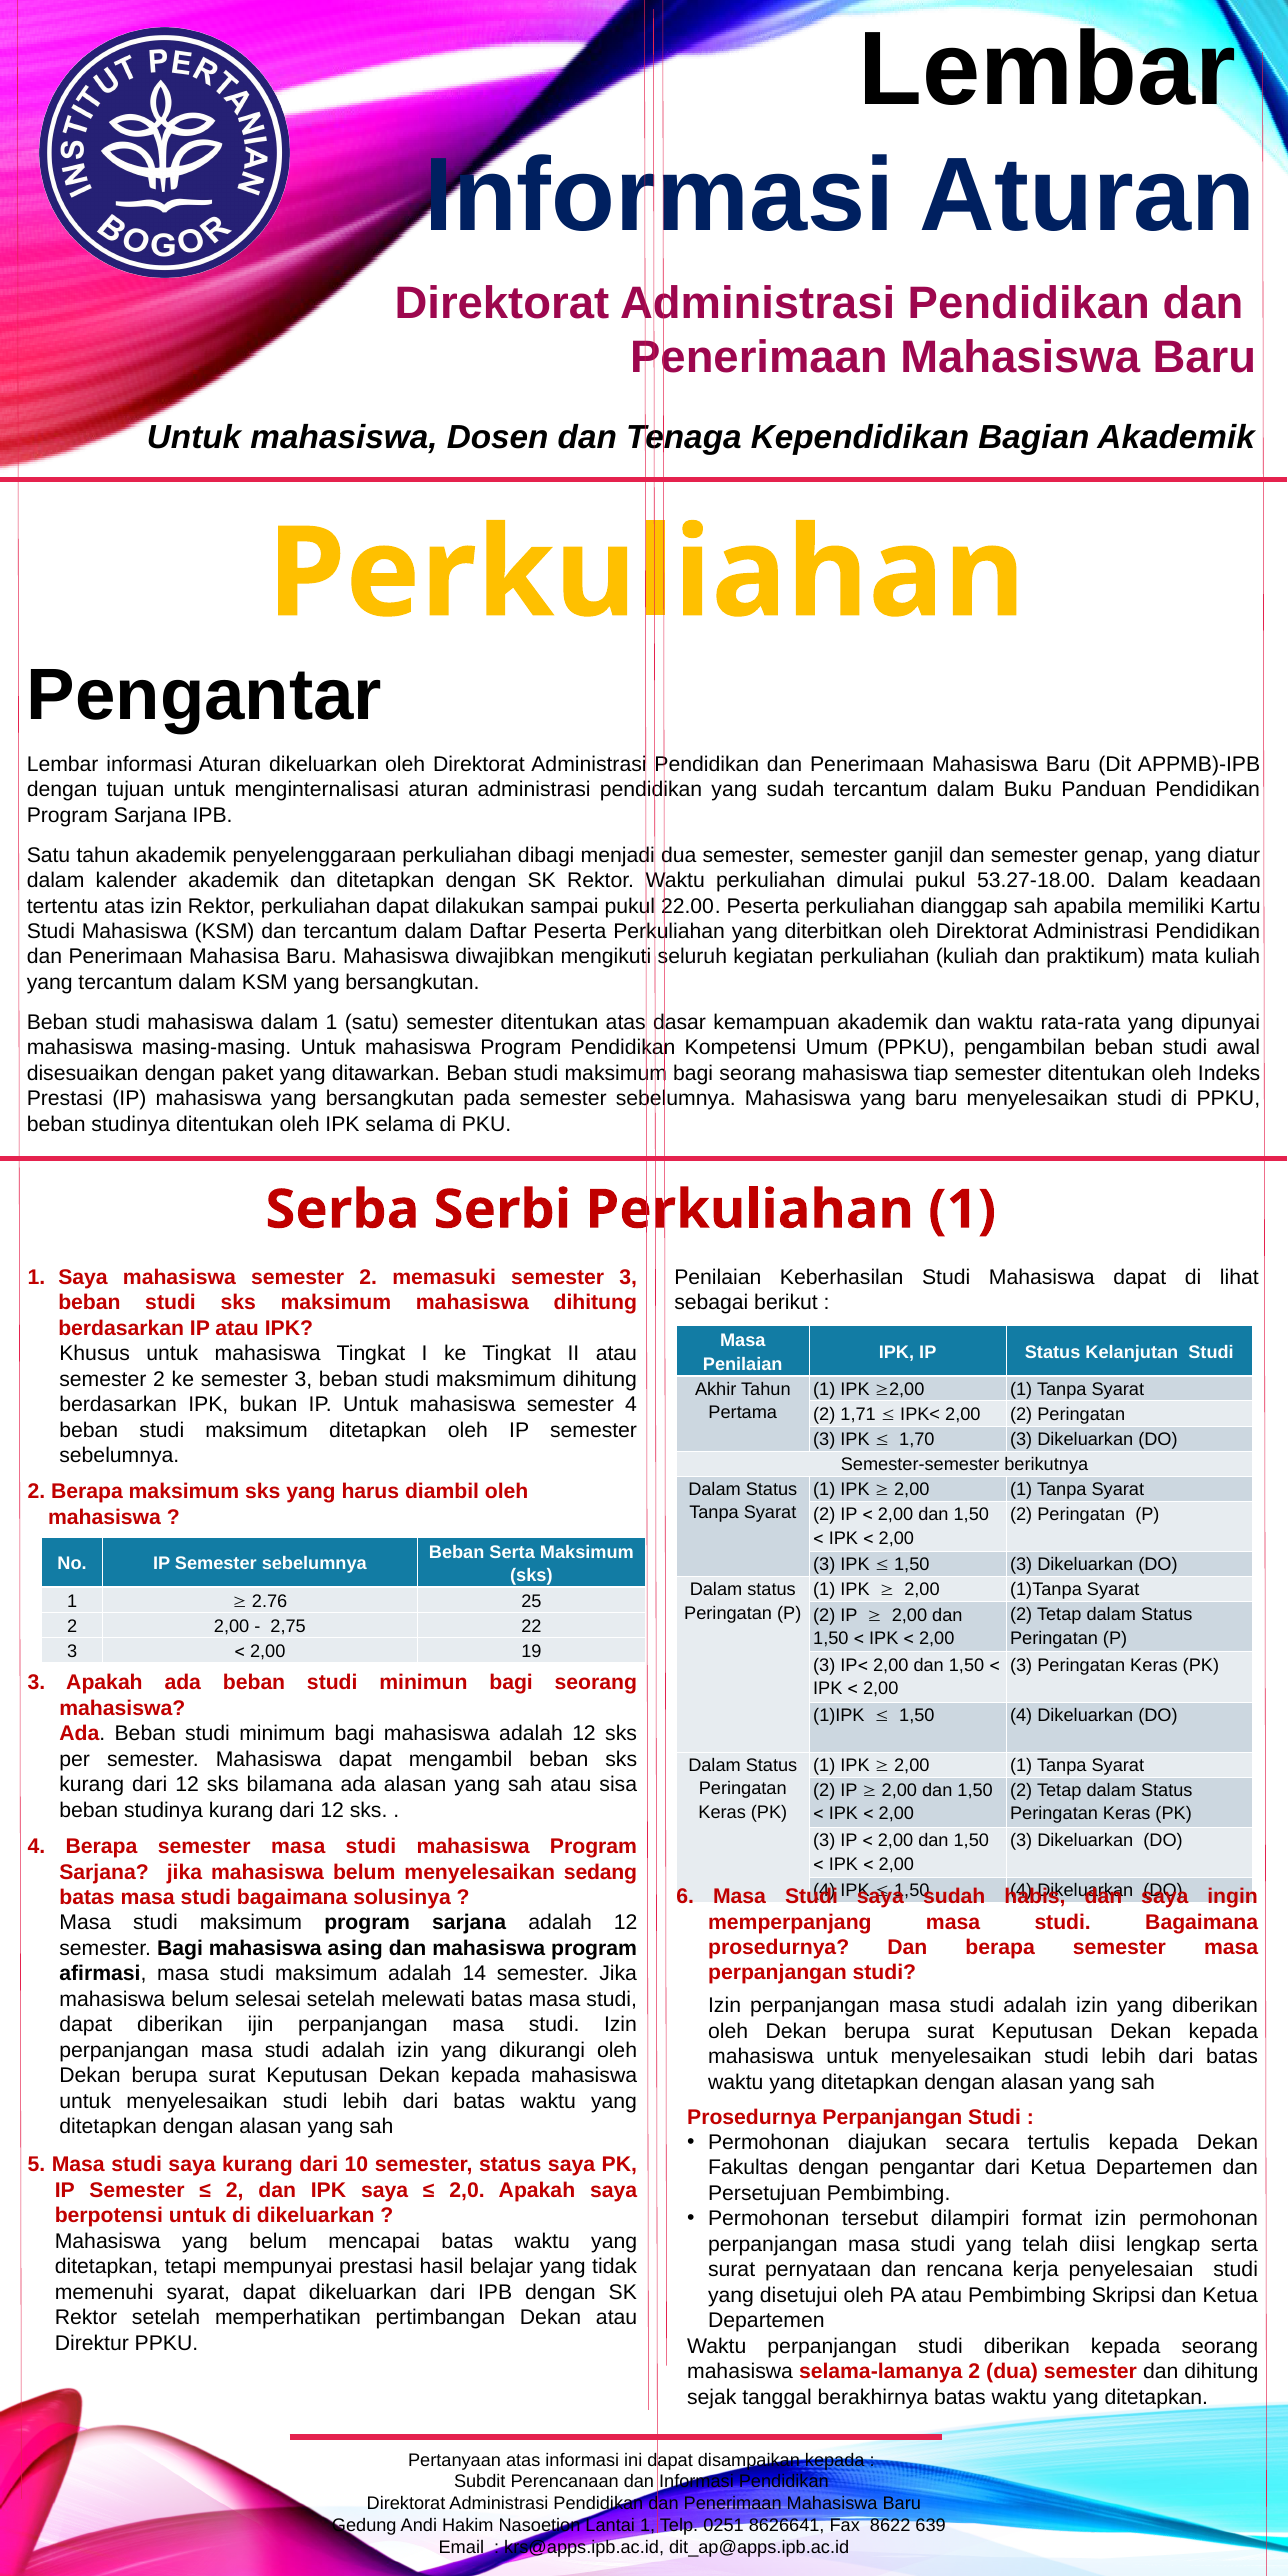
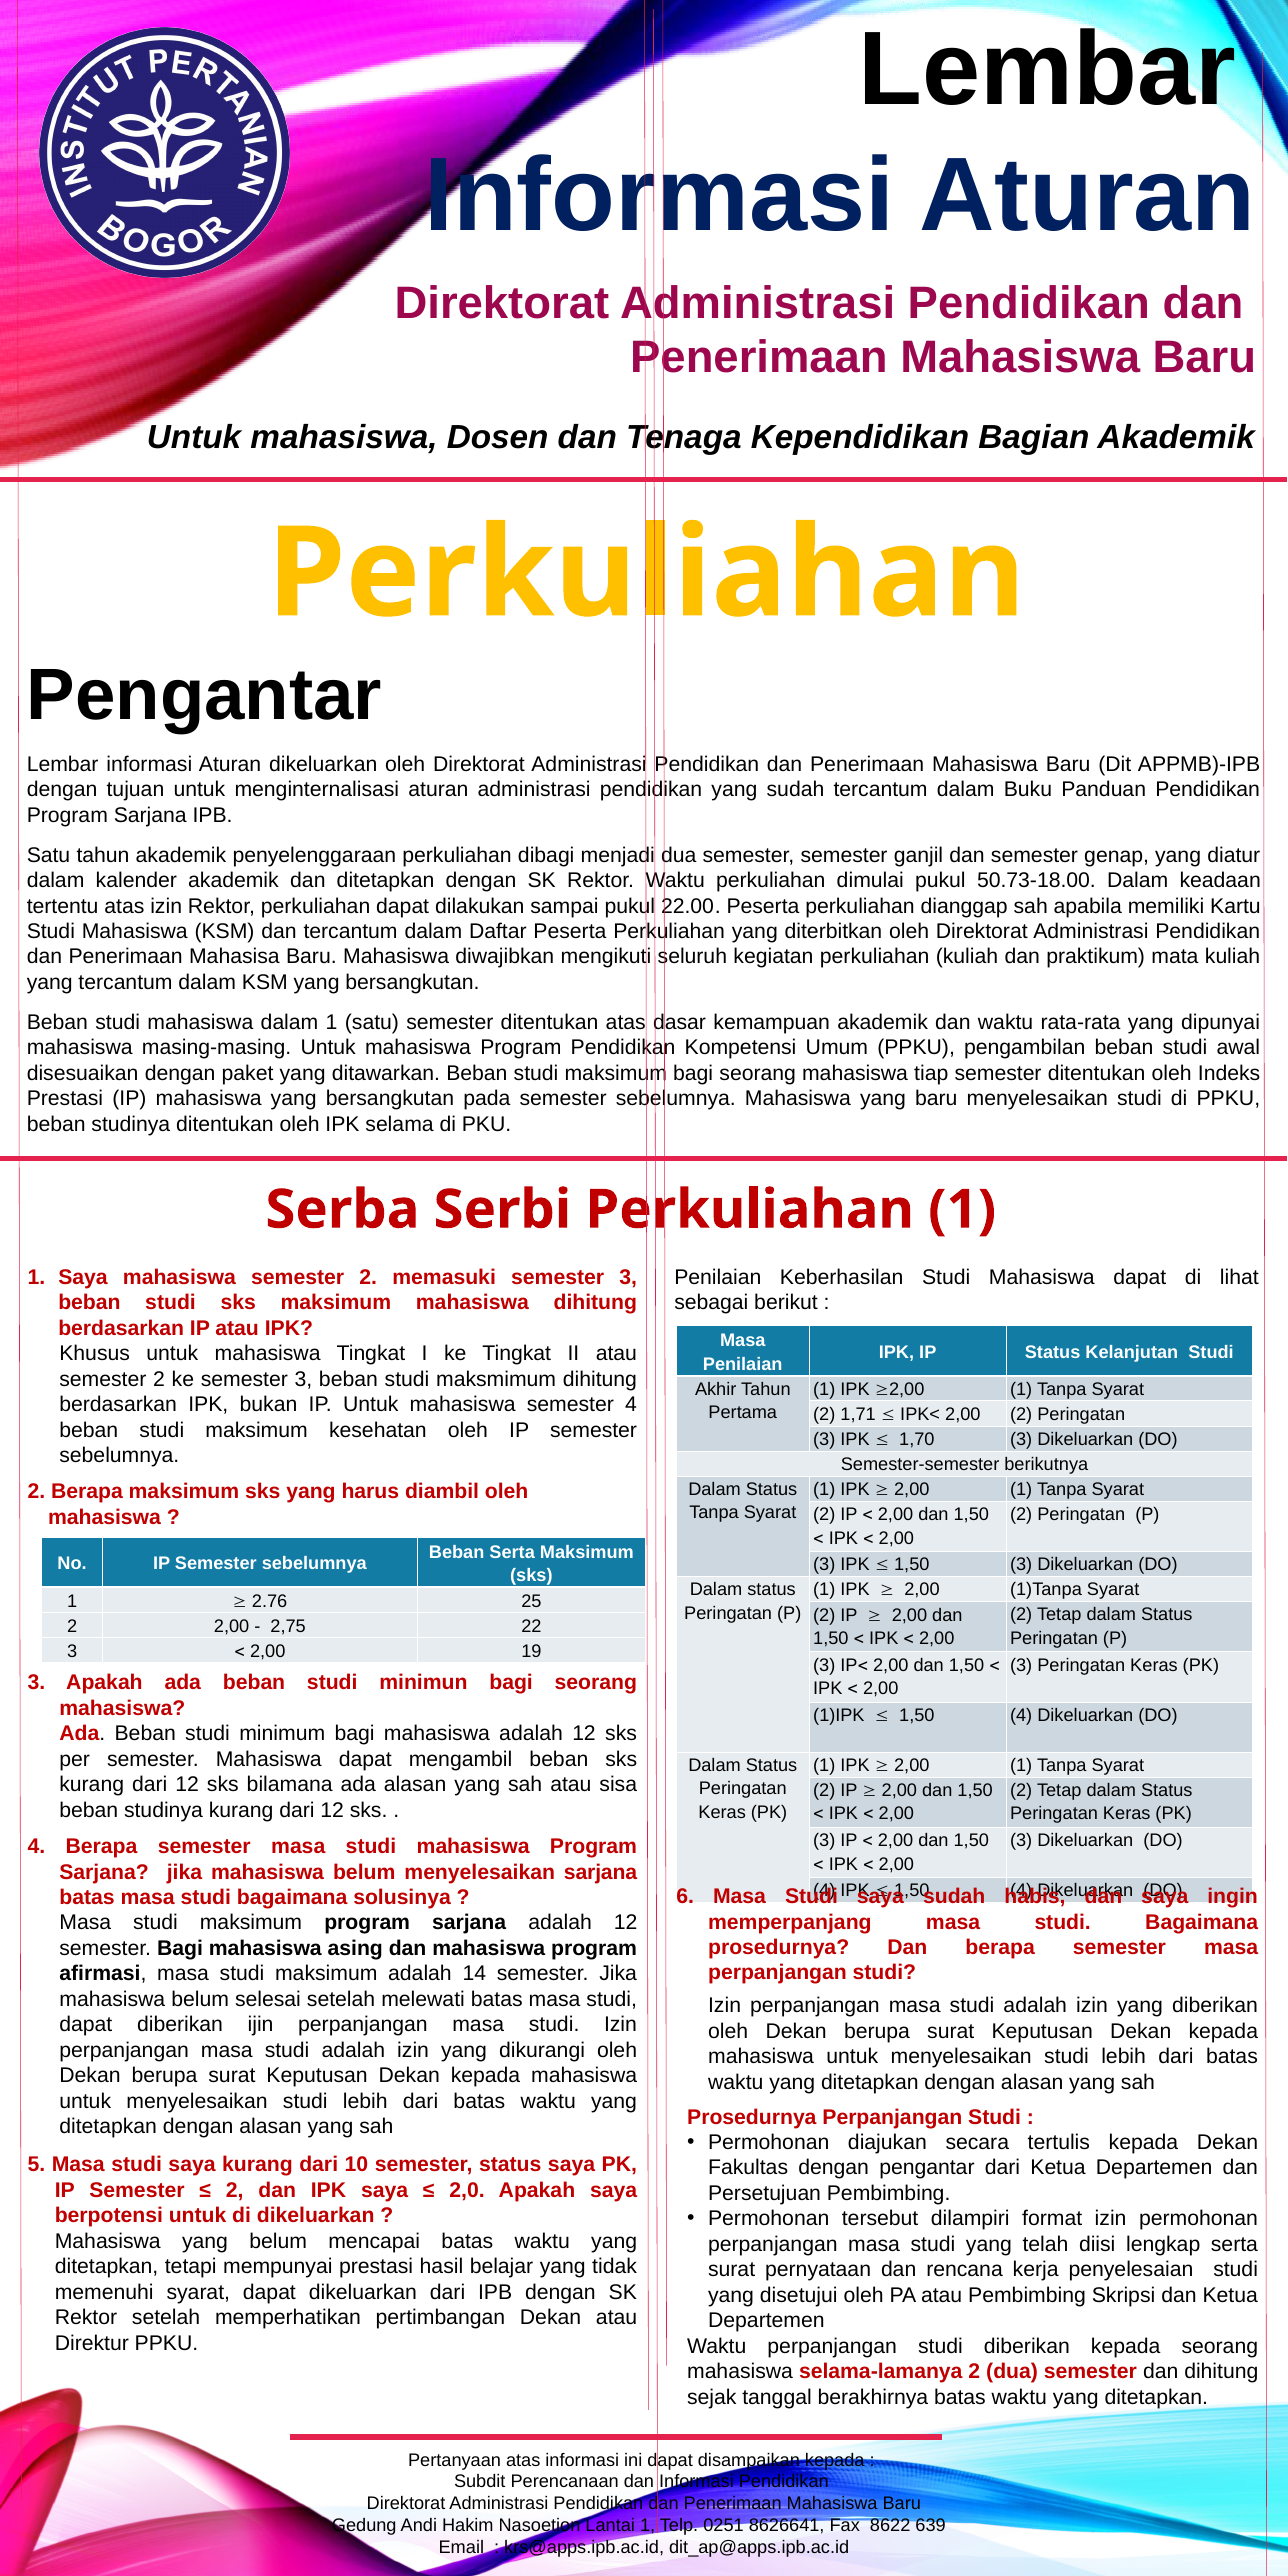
53.27-18.00: 53.27-18.00 -> 50.73-18.00 (1036, 881)
maksimum ditetapkan: ditetapkan -> kesehatan (378, 1430)
menyelesaikan sedang: sedang -> sarjana (601, 1872)
